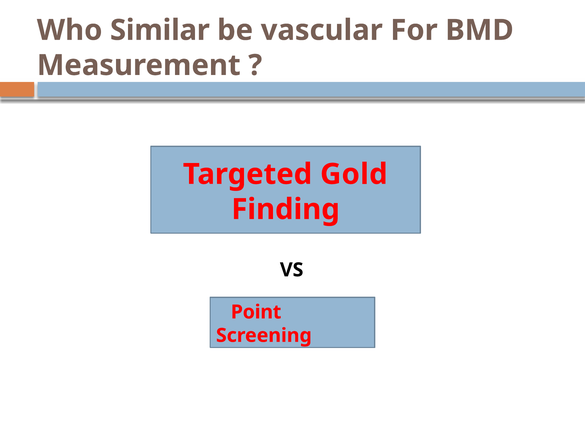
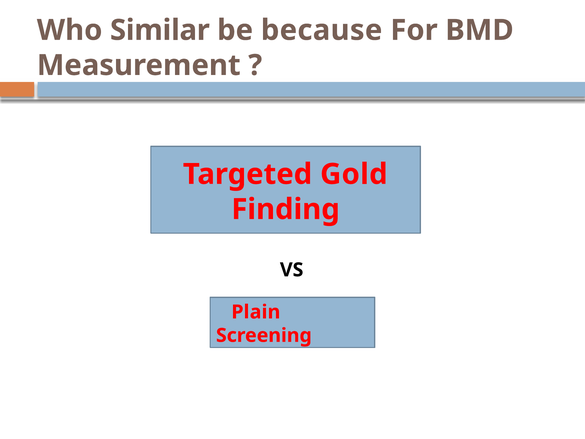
vascular: vascular -> because (322, 30)
Point: Point -> Plain (256, 312)
